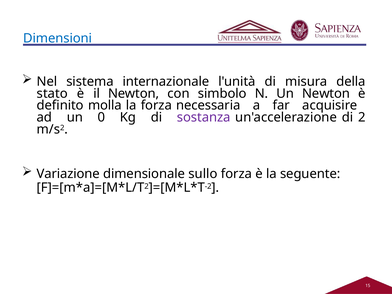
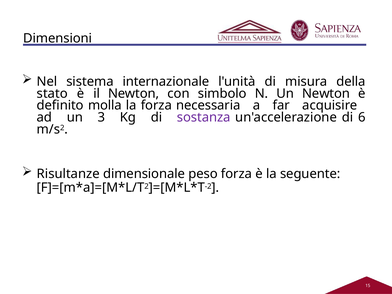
Dimensioni colour: blue -> black (58, 38)
0: 0 -> 3 (101, 117)
2: 2 -> 6 (362, 117)
Variazione: Variazione -> Risultanze (68, 174)
sullo: sullo -> peso (203, 174)
